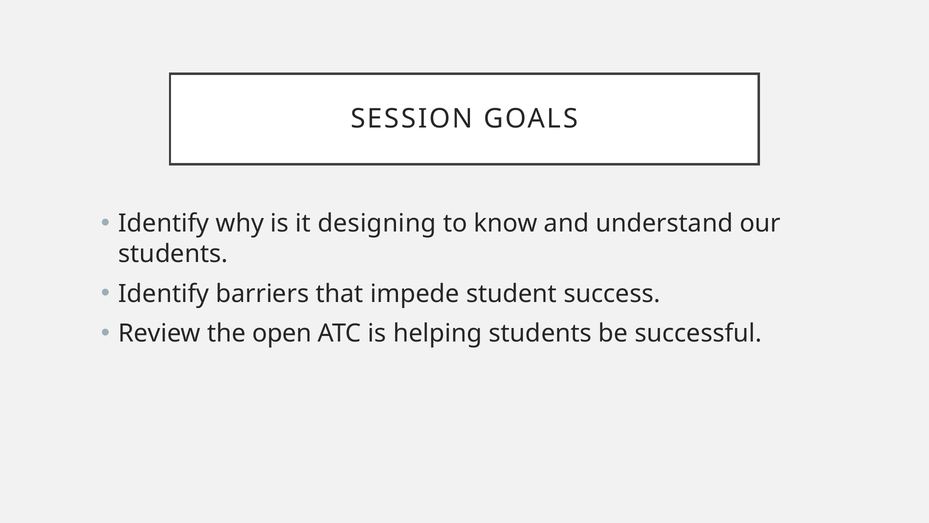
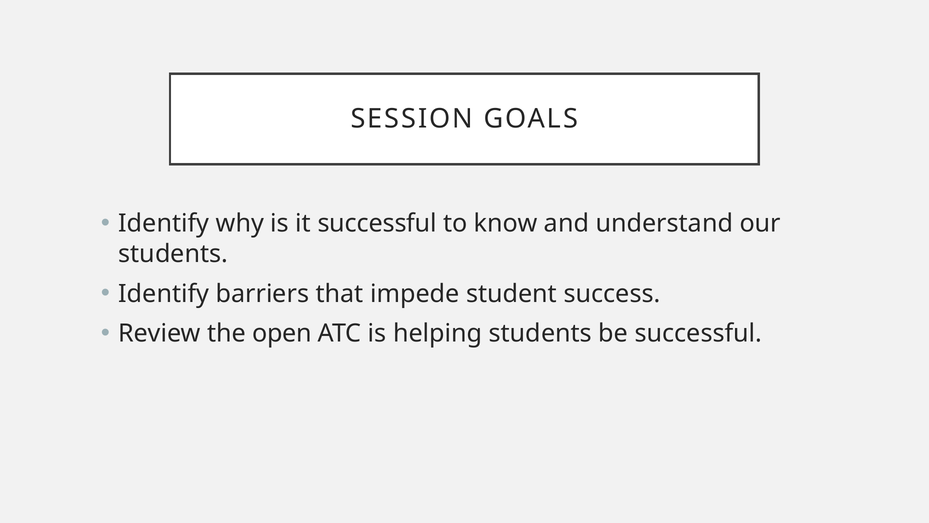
it designing: designing -> successful (377, 223)
